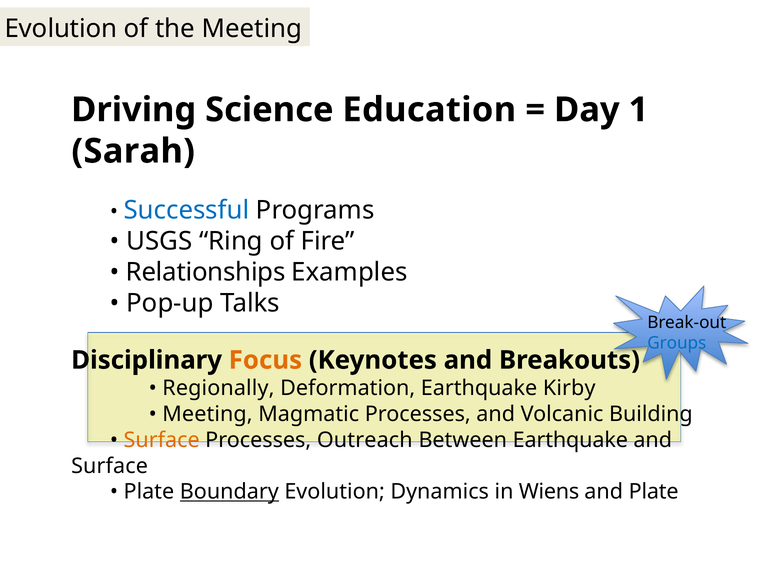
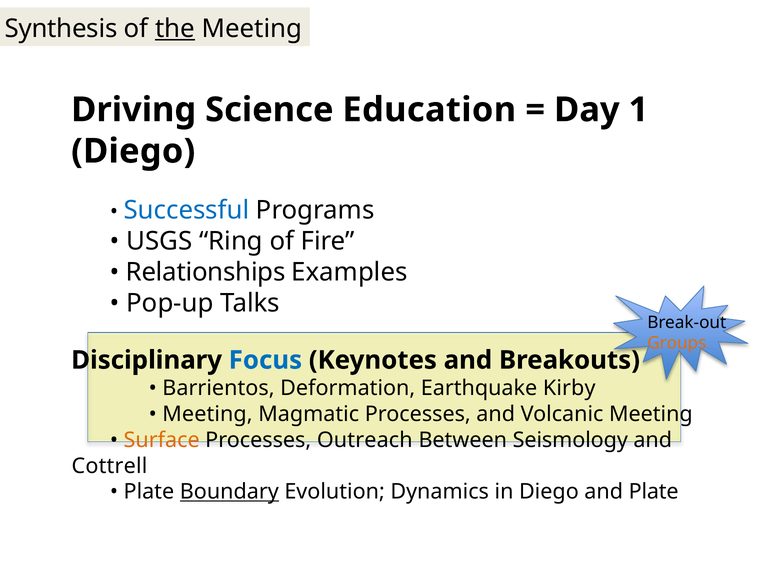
Evolution: Evolution -> Synthesis (61, 29)
the underline: none -> present (175, 29)
Sarah: Sarah -> Diego (133, 151)
Groups colour: blue -> orange (677, 343)
Focus colour: orange -> blue (265, 360)
Regionally: Regionally -> Barrientos (218, 388)
Volcanic Building: Building -> Meeting (651, 414)
Between Earthquake: Earthquake -> Seismology (570, 439)
Surface: Surface -> Cottrell (109, 465)
in Wiens: Wiens -> Diego (549, 491)
